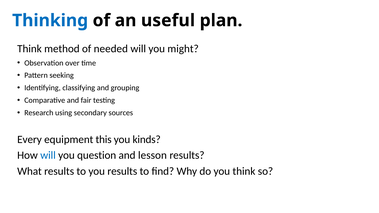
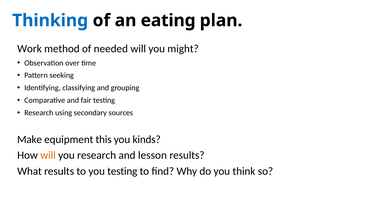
useful: useful -> eating (168, 20)
Think: Think -> Work (29, 49)
Every: Every -> Make (30, 140)
will colour: blue -> orange (48, 155)
you question: question -> research (97, 155)
you results: results -> testing (122, 171)
